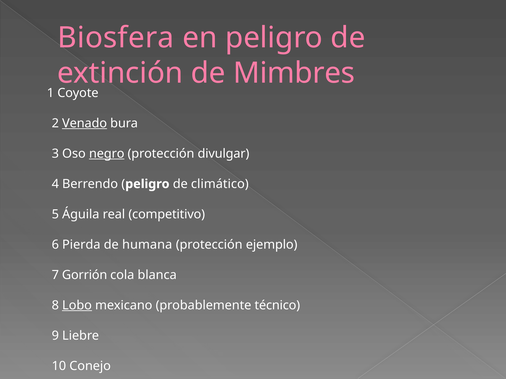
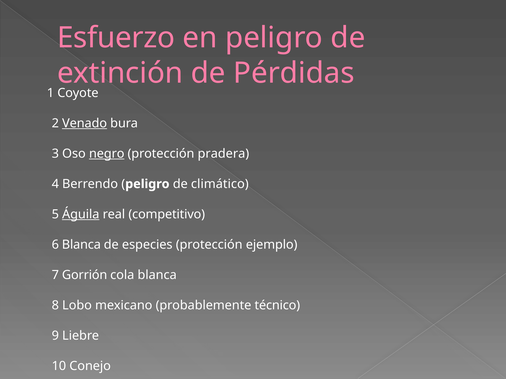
Biosfera: Biosfera -> Esfuerzo (116, 38)
Mimbres: Mimbres -> Pérdidas (294, 73)
divulgar: divulgar -> pradera (223, 154)
Águila underline: none -> present (81, 215)
6 Pierda: Pierda -> Blanca (81, 245)
humana: humana -> especies (147, 245)
Lobo underline: present -> none (77, 306)
